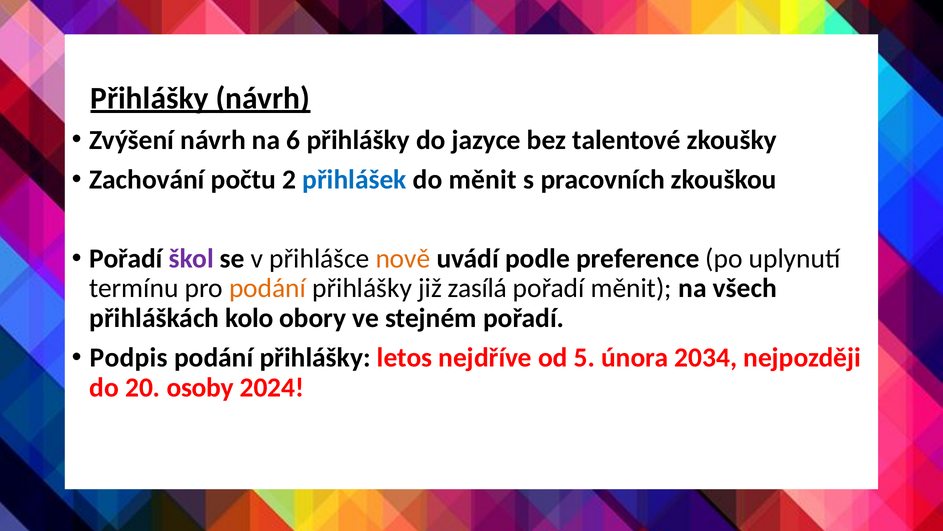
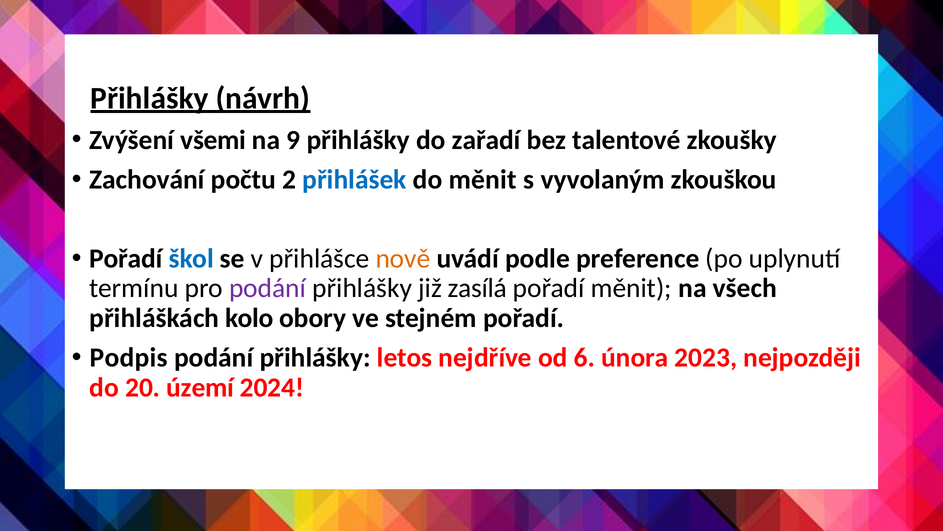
Zvýšení návrh: návrh -> všemi (213, 140)
6: 6 -> 9 (293, 140)
jazyce: jazyce -> zařadí (486, 140)
pracovních: pracovních -> vyvolaným (603, 179)
škol colour: purple -> blue (191, 258)
podání colour: orange -> purple (268, 288)
5: 5 -> 6 (584, 357)
2034: 2034 -> 2023 (706, 357)
osoby: osoby -> území (200, 387)
